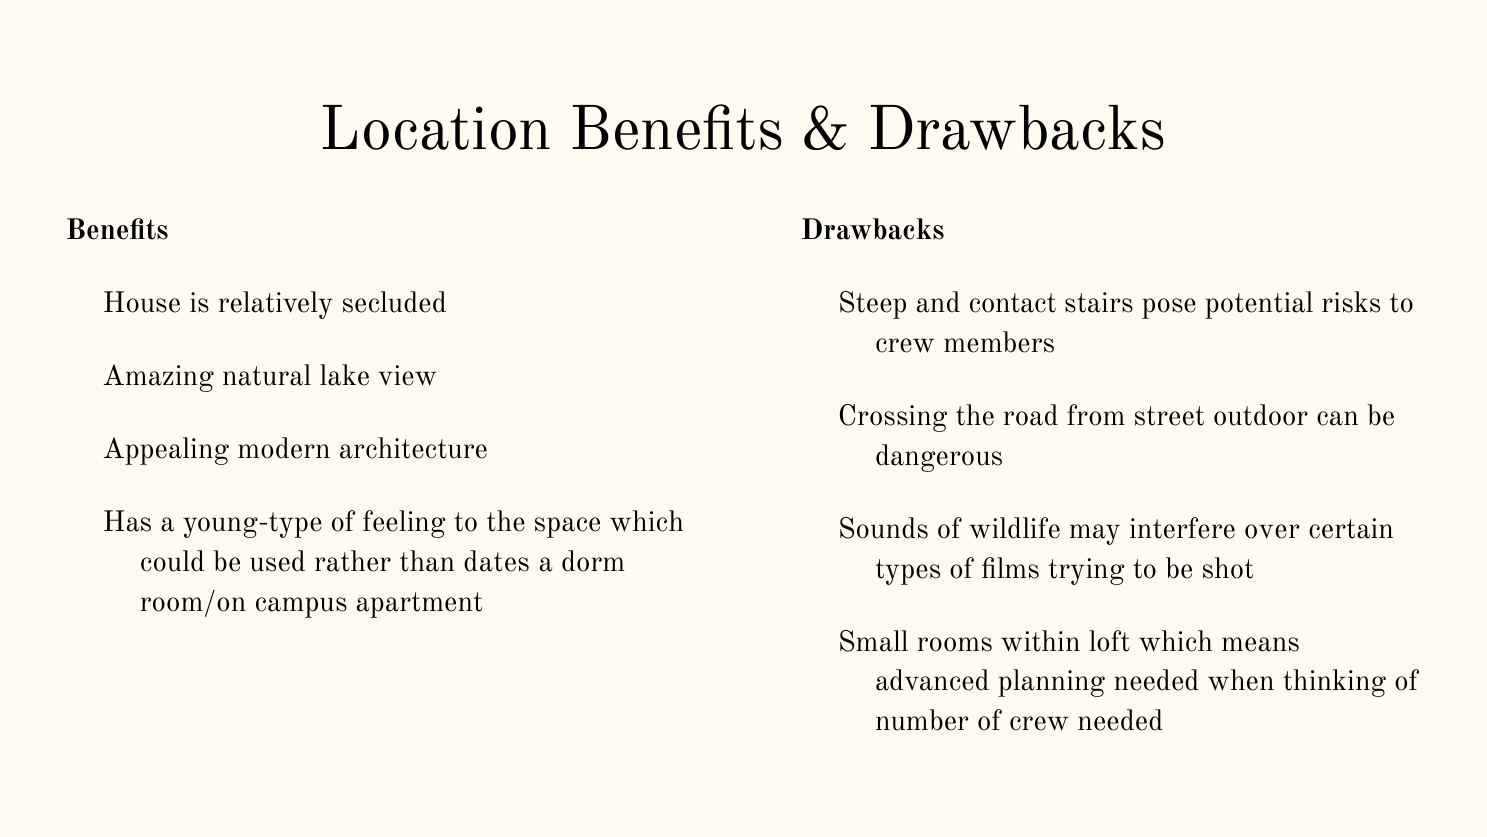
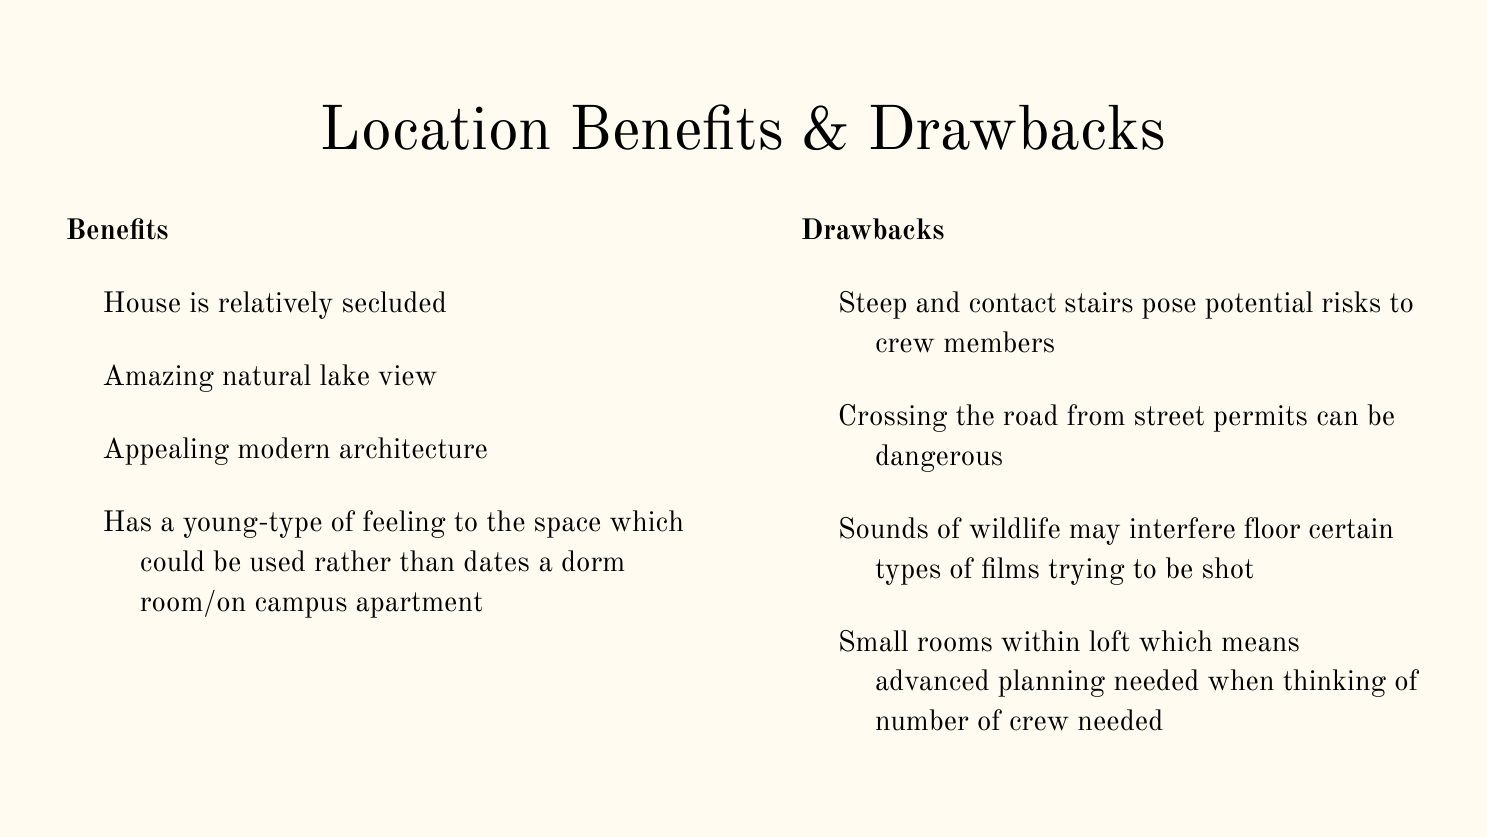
outdoor: outdoor -> permits (1261, 416)
over: over -> floor (1272, 528)
